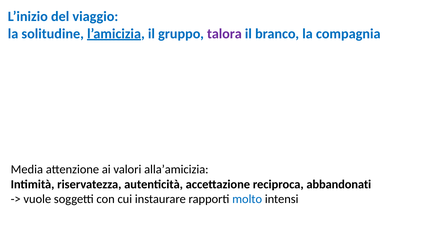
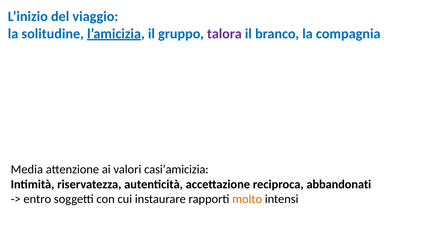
alla’amicizia: alla’amicizia -> casi’amicizia (176, 169)
vuole: vuole -> entro (37, 199)
molto colour: blue -> orange (247, 199)
